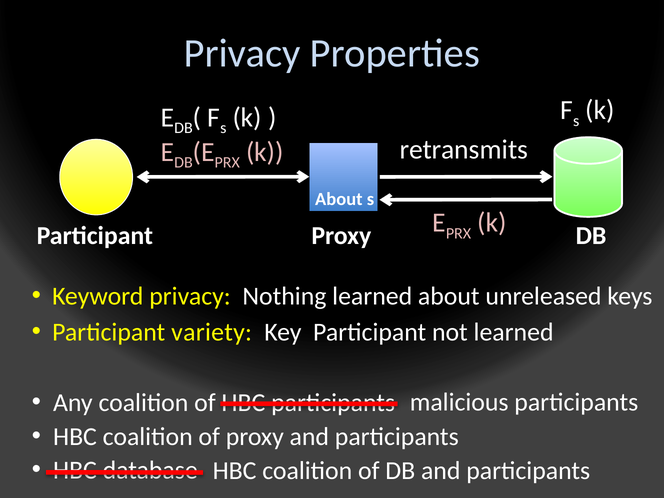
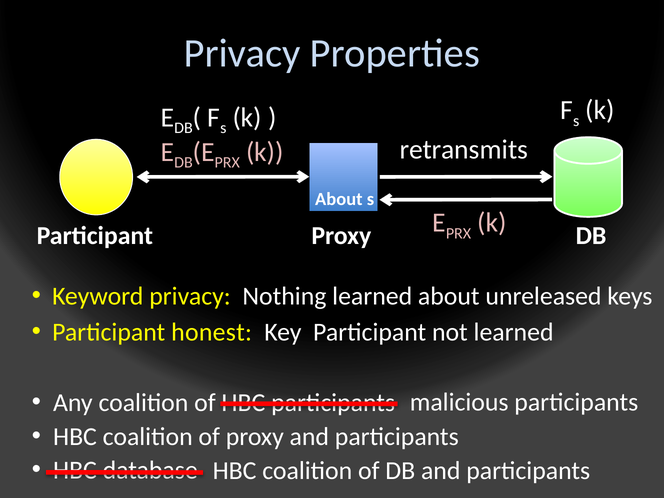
variety: variety -> honest (212, 332)
